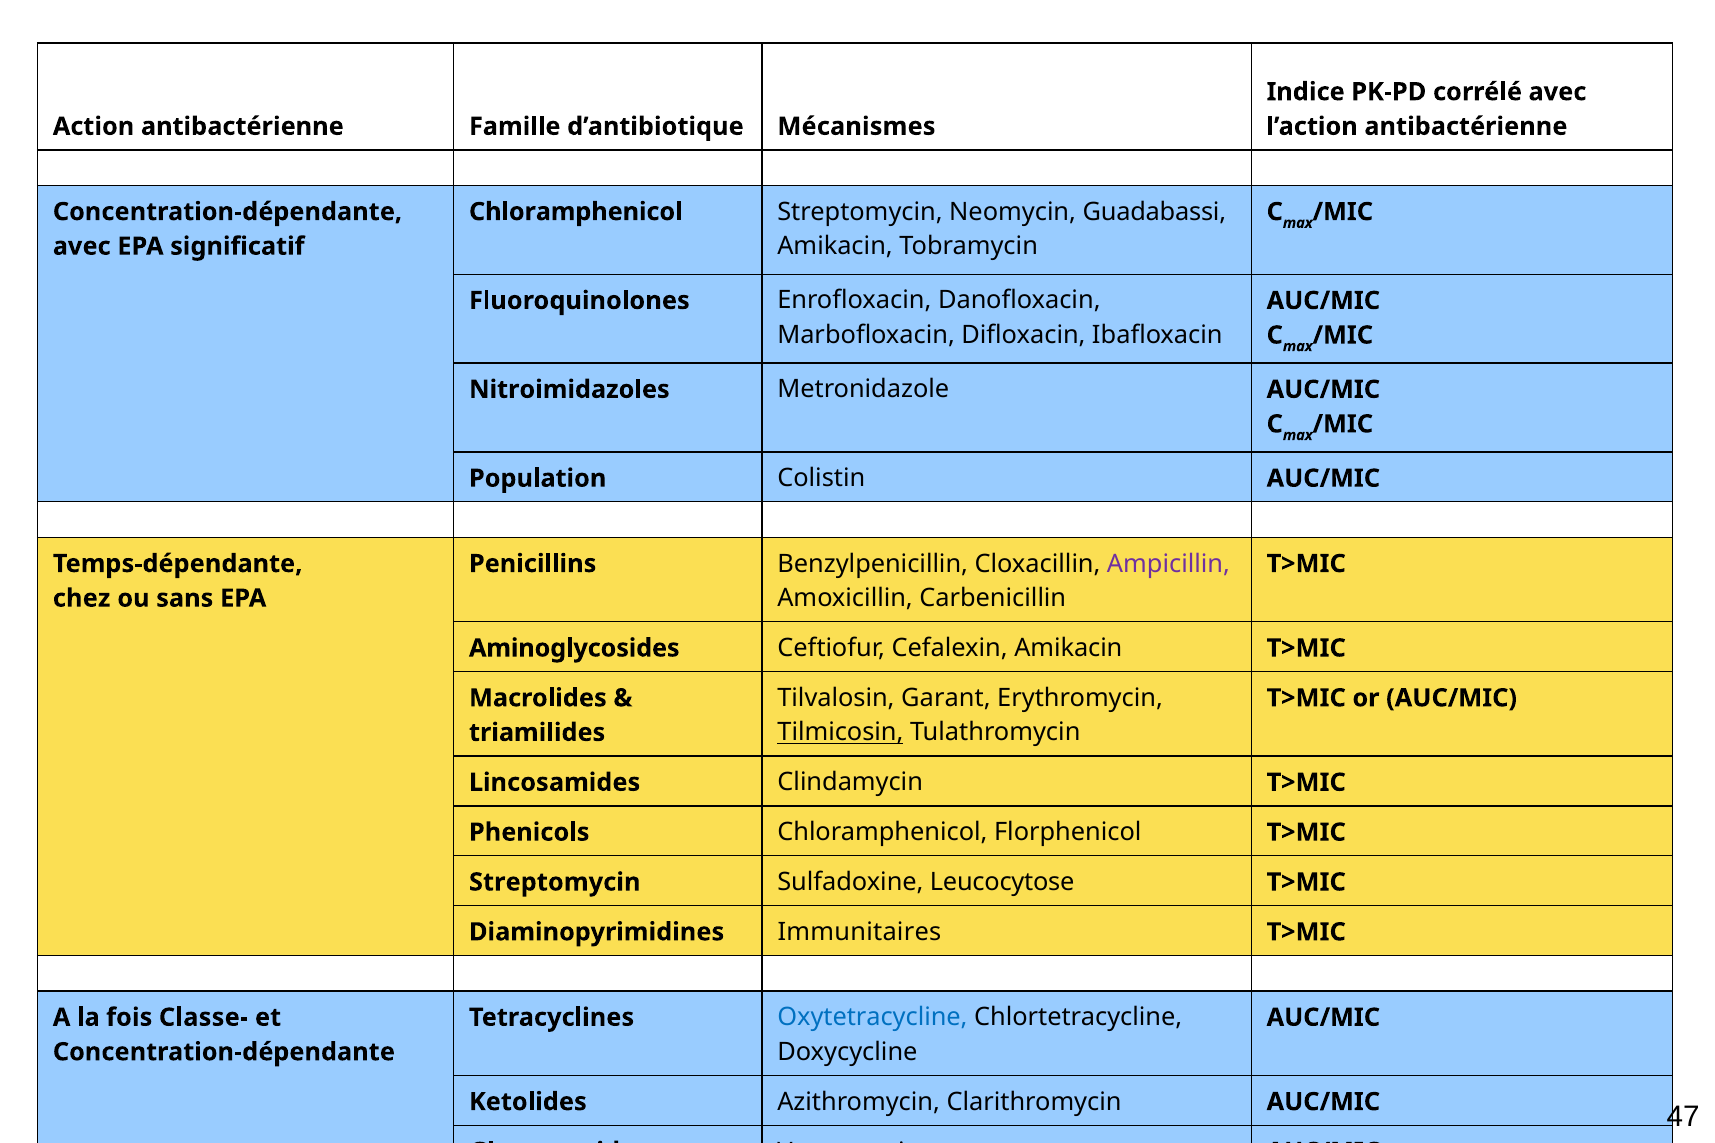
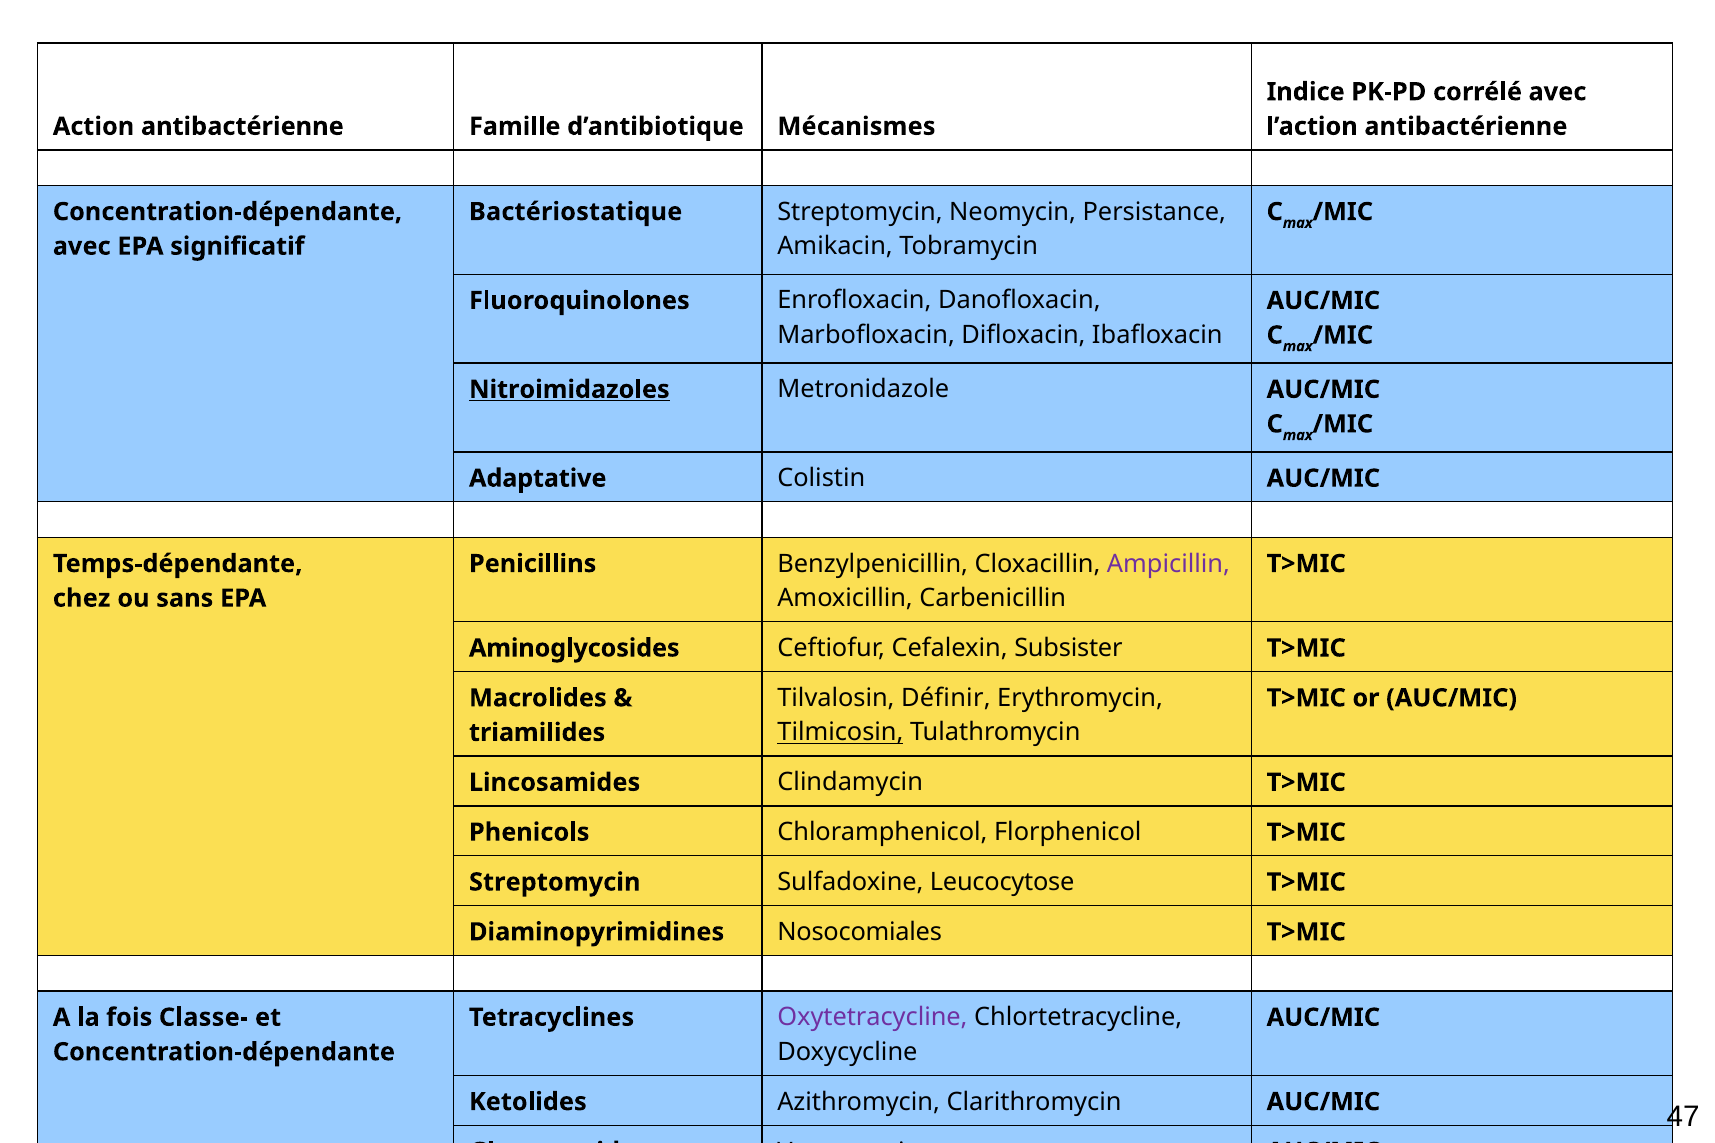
Chloramphenicol: Chloramphenicol -> Bactériostatique (576, 212)
Guadabassi: Guadabassi -> Persistance (1154, 212)
Nitroimidazoles underline: none -> present (569, 390)
Population: Population -> Adaptative (538, 478)
Cefalexin Amikacin: Amikacin -> Subsister (1068, 648)
Garant: Garant -> Définir (946, 698)
Immunitaires: Immunitaires -> Nosocomiales (860, 932)
Oxytetracycline colour: blue -> purple (872, 1018)
